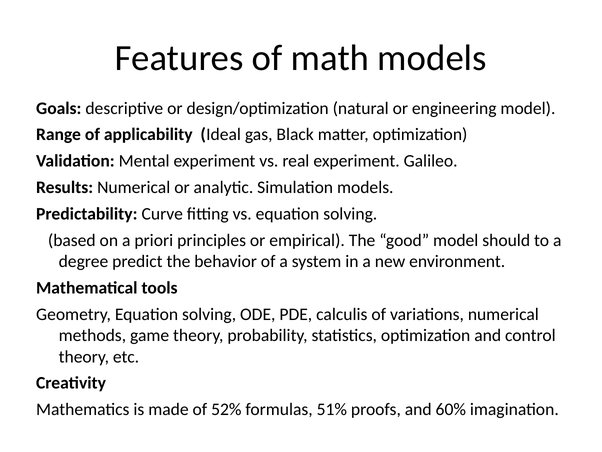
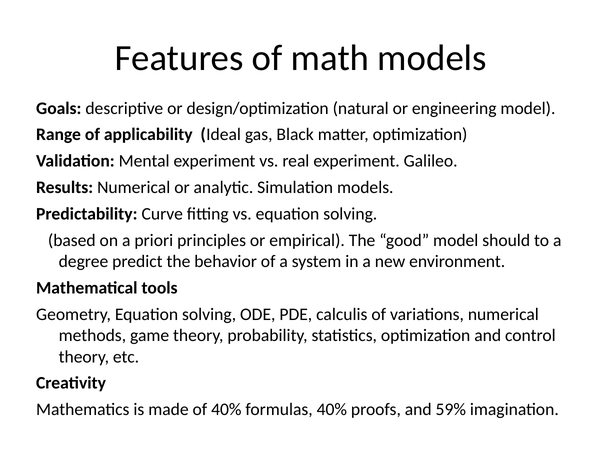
of 52%: 52% -> 40% (226, 409)
formulas 51%: 51% -> 40% (332, 409)
60%: 60% -> 59% (451, 409)
